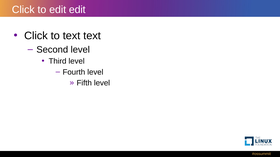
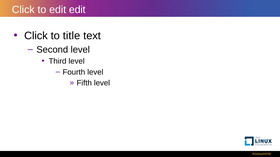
to text: text -> title (71, 36)
